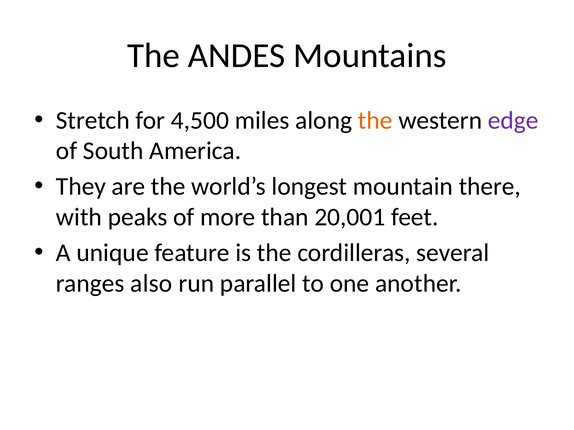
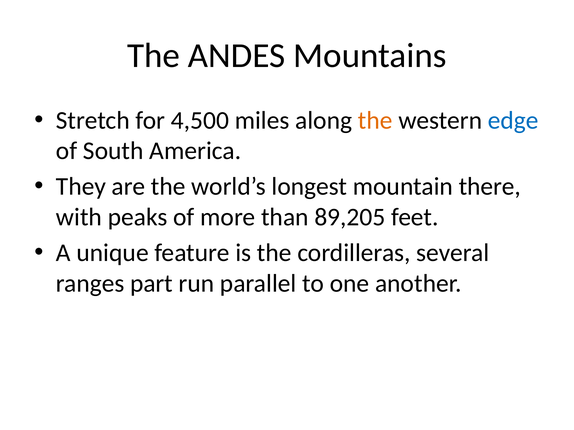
edge colour: purple -> blue (513, 120)
20,001: 20,001 -> 89,205 (350, 217)
also: also -> part (152, 284)
